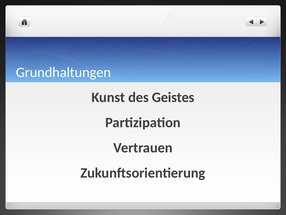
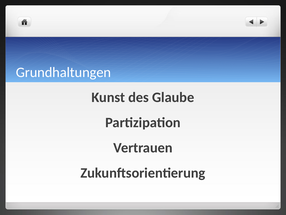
Geistes: Geistes -> Glaube (173, 97)
